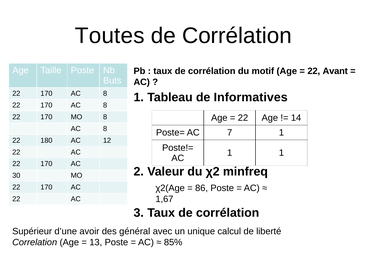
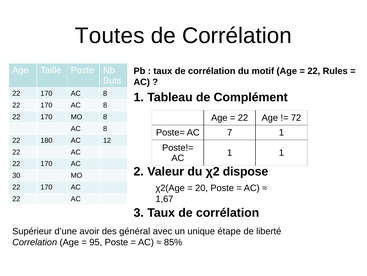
Avant: Avant -> Rules (335, 71)
Informatives: Informatives -> Complément (251, 97)
14: 14 -> 72 (296, 118)
minfreq: minfreq -> dispose (245, 171)
86: 86 -> 20 (202, 188)
calcul: calcul -> étape (229, 231)
13: 13 -> 95 (96, 242)
